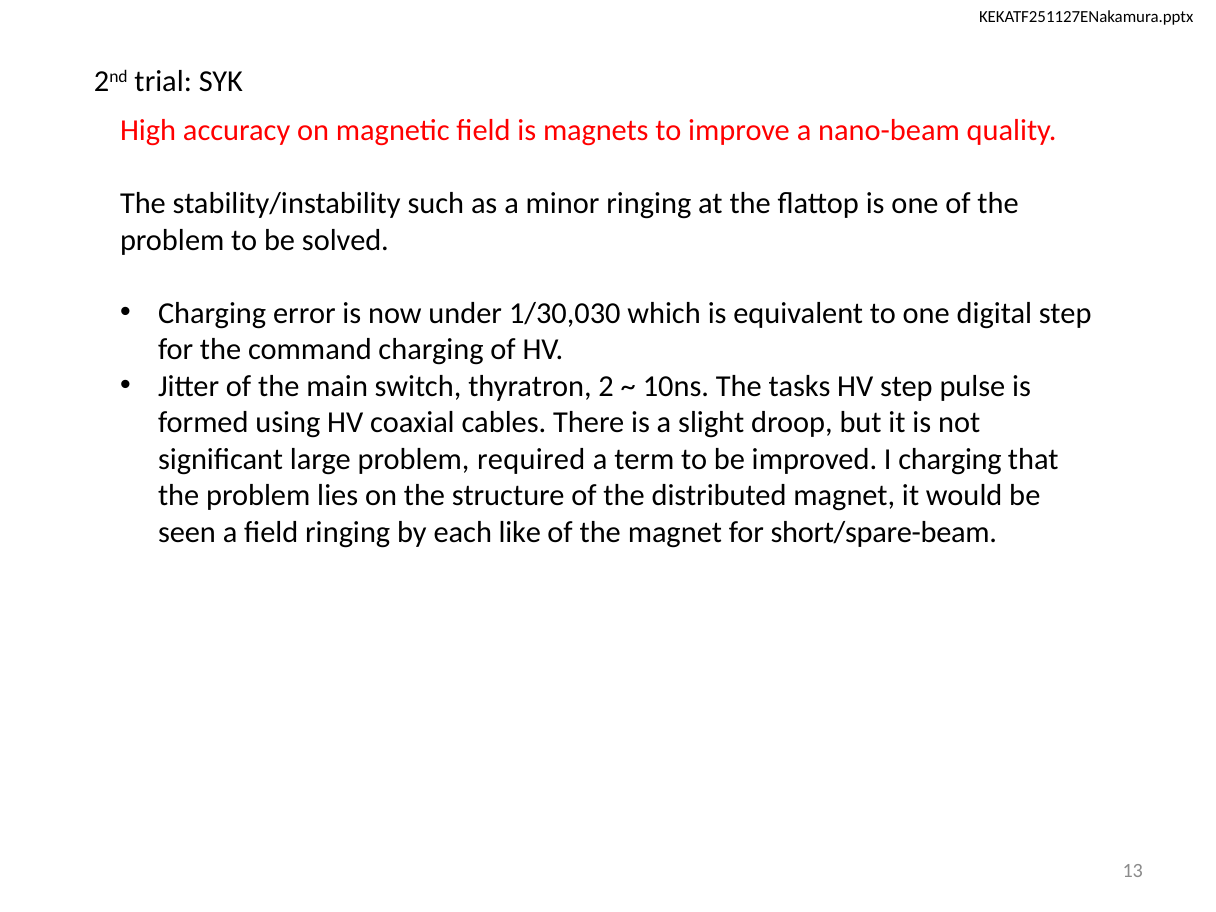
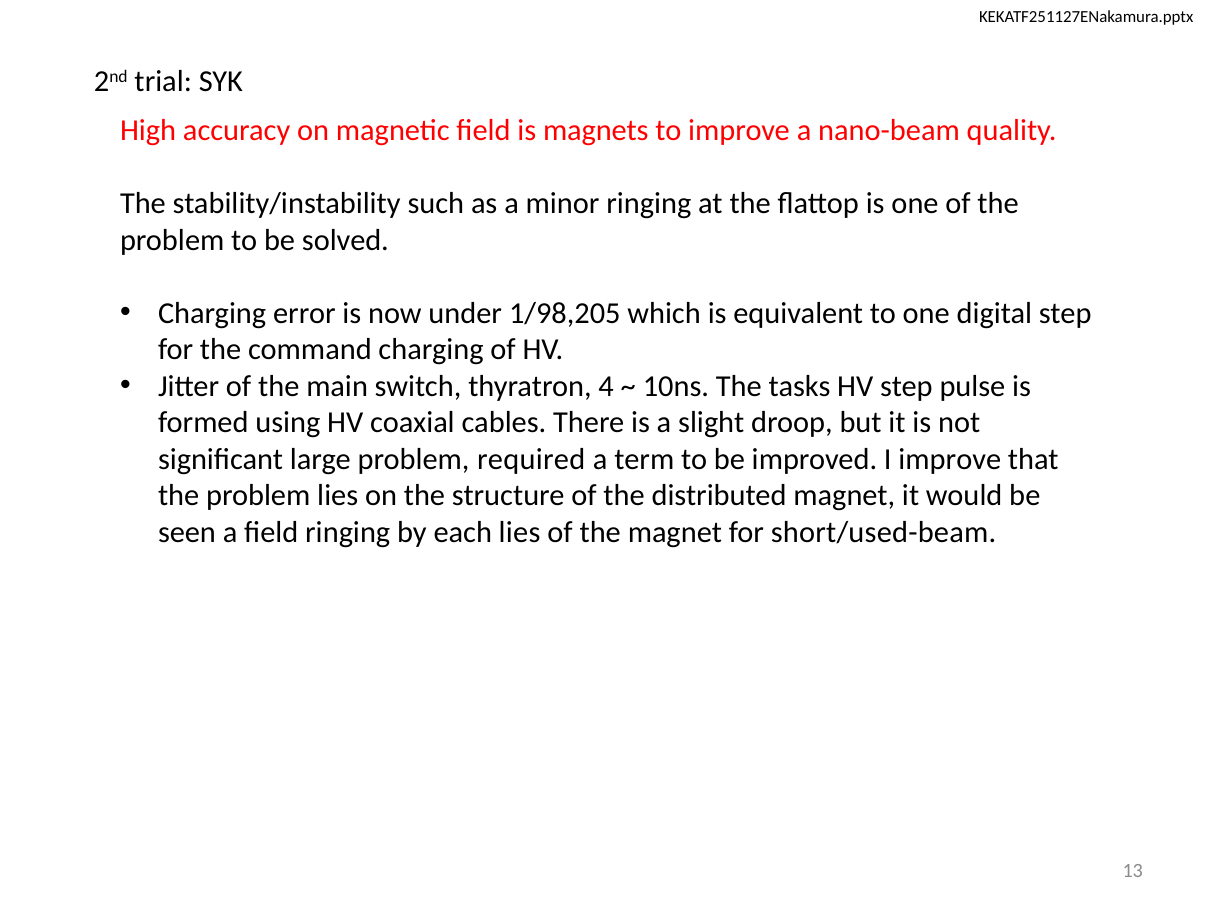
1/30,030: 1/30,030 -> 1/98,205 (565, 313)
2: 2 -> 4 (606, 386)
I charging: charging -> improve (950, 459)
each like: like -> lies (520, 532)
short/spare-beam: short/spare-beam -> short/used-beam (884, 532)
